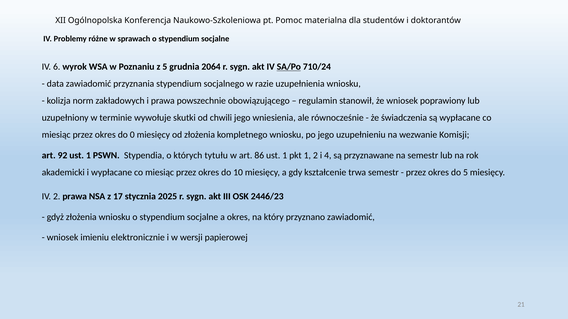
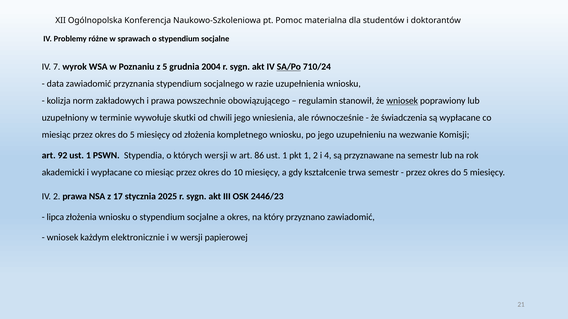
6: 6 -> 7 (57, 67)
2064: 2064 -> 2004 (211, 67)
wniosek underline: none -> present (402, 101)
0: 0 -> 5 (132, 135)
których tytułu: tytułu -> wersji (216, 156)
gdyż: gdyż -> lipca (55, 217)
imieniu: imieniu -> każdym (95, 238)
